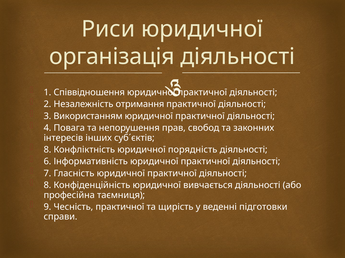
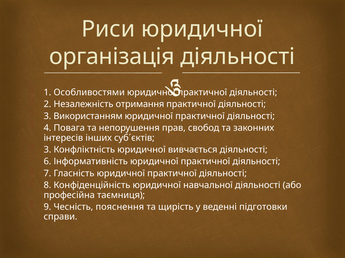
Співвідношення: Співвідношення -> Особливостями (89, 93)
8: 8 -> 3 (47, 150)
порядність: порядність -> вивчається (193, 150)
вивчається: вивчається -> навчальної (208, 186)
Чесність практичної: практичної -> пояснення (120, 208)
